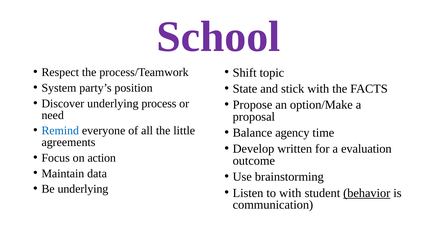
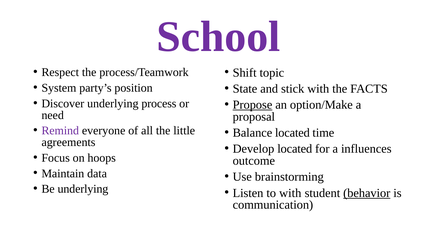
Propose underline: none -> present (252, 105)
Remind colour: blue -> purple (60, 131)
Balance agency: agency -> located (292, 133)
Develop written: written -> located (295, 149)
evaluation: evaluation -> influences (366, 149)
action: action -> hoops (102, 158)
